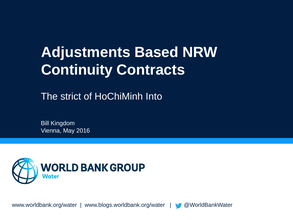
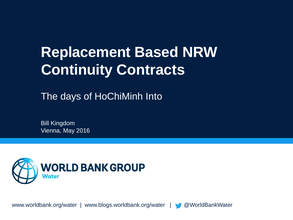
Adjustments: Adjustments -> Replacement (86, 52)
strict: strict -> days (71, 96)
